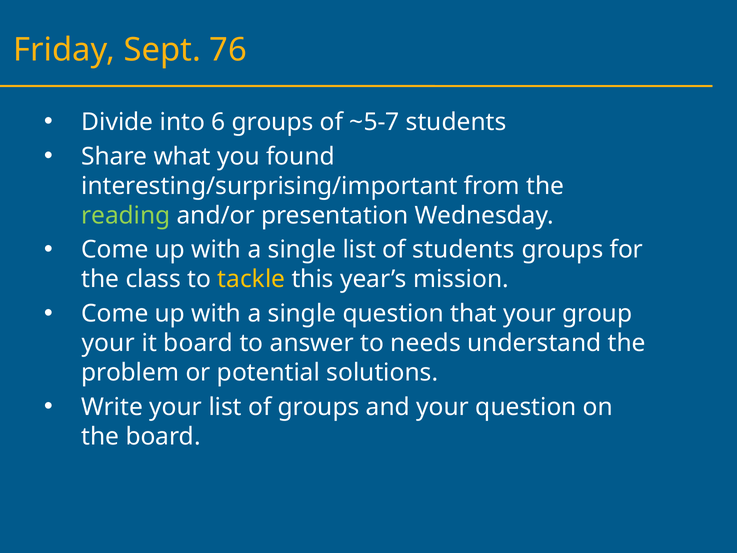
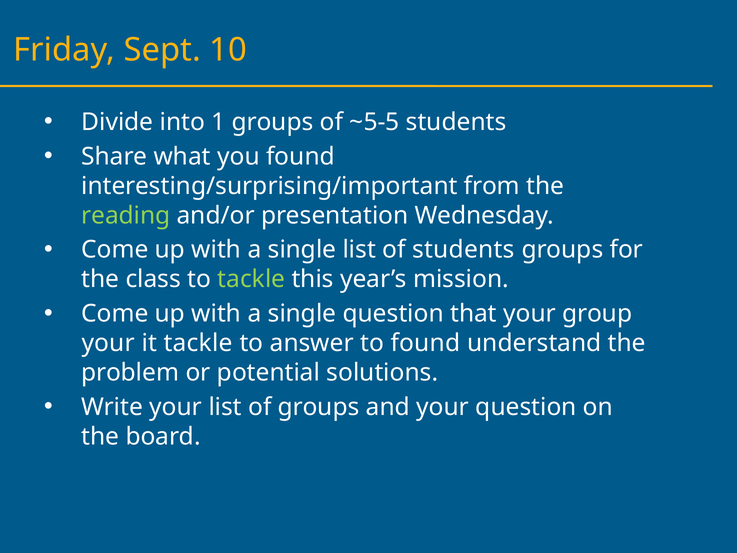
76: 76 -> 10 (228, 50)
6: 6 -> 1 (218, 122)
~5-7: ~5-7 -> ~5-5 (375, 122)
tackle colour: yellow -> light green (251, 279)
it board: board -> tackle (198, 343)
to needs: needs -> found (425, 343)
